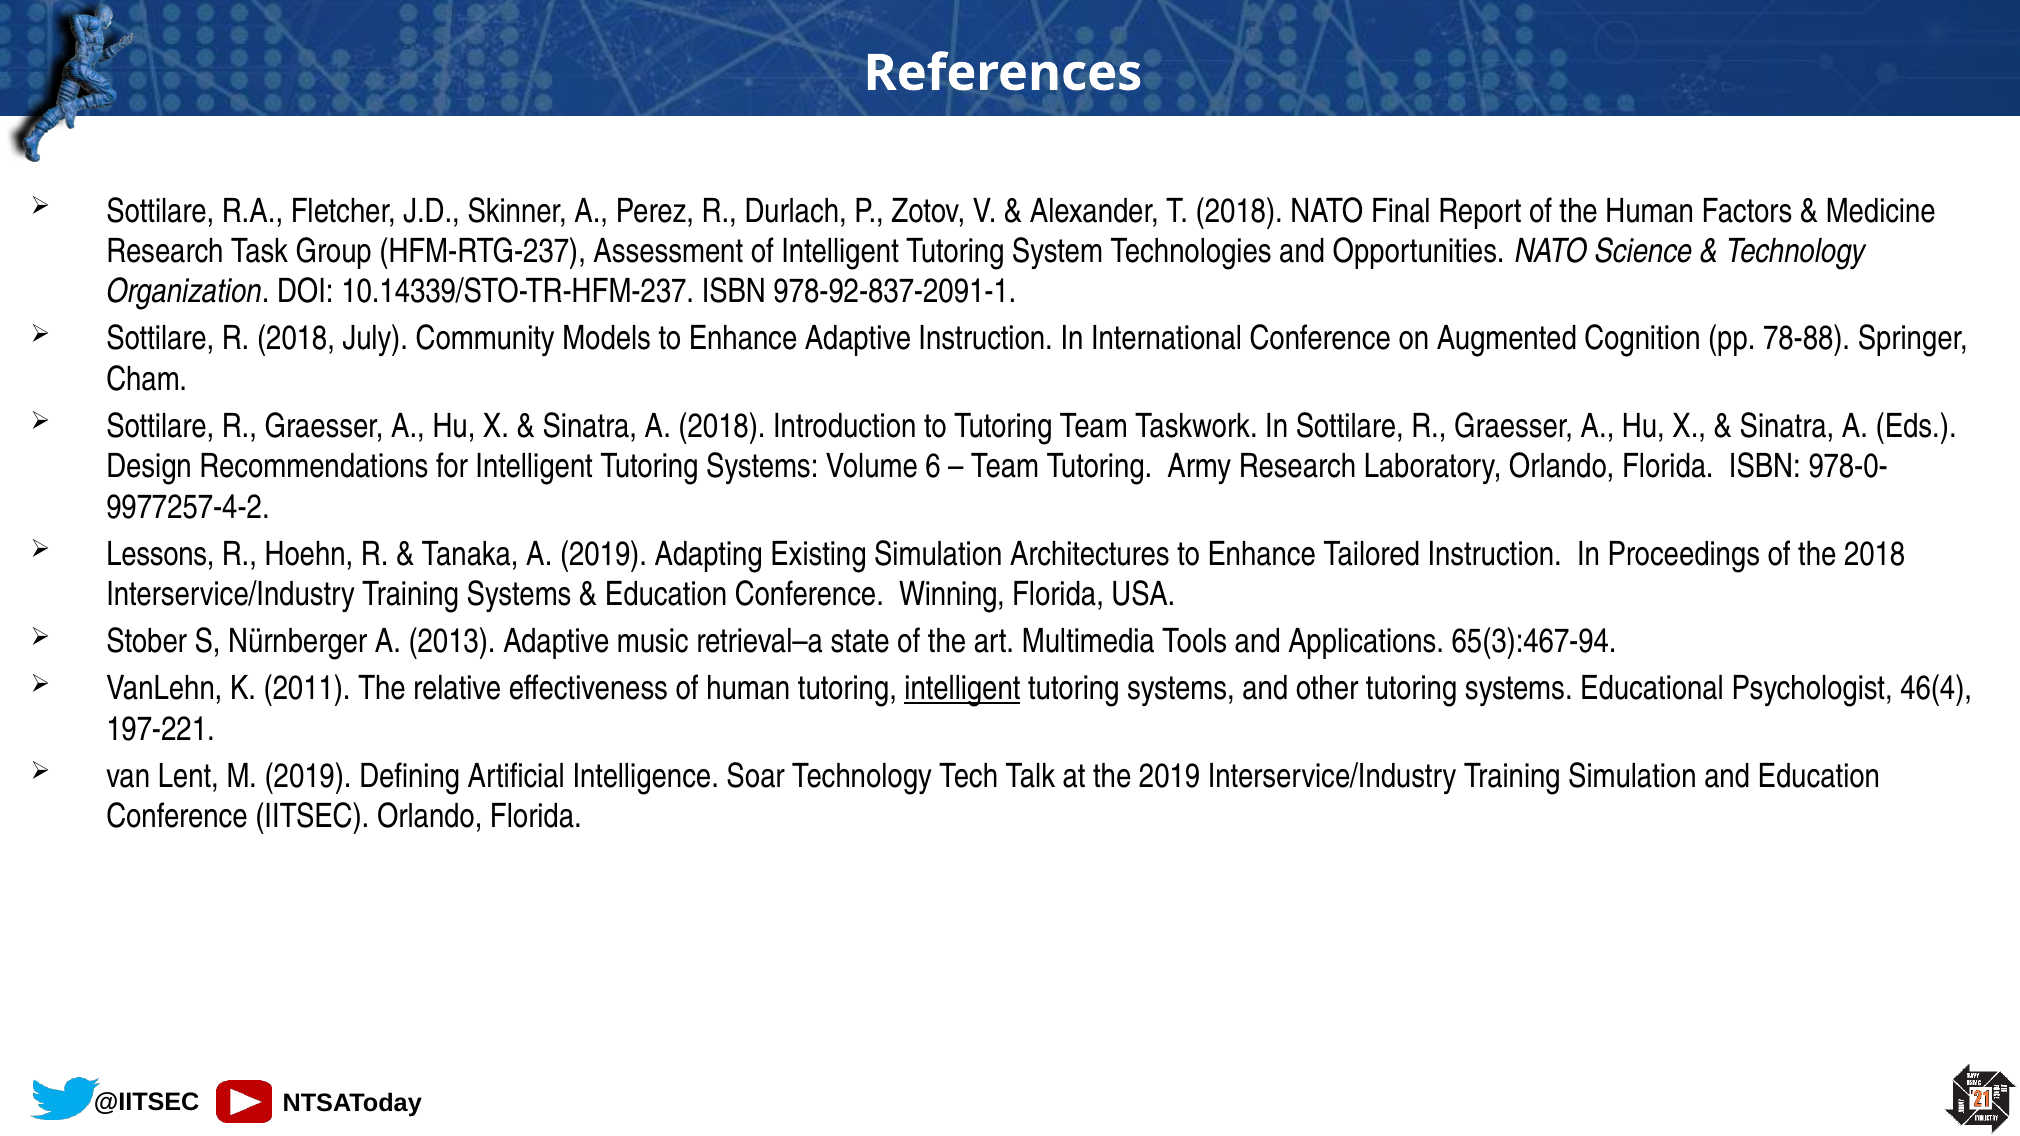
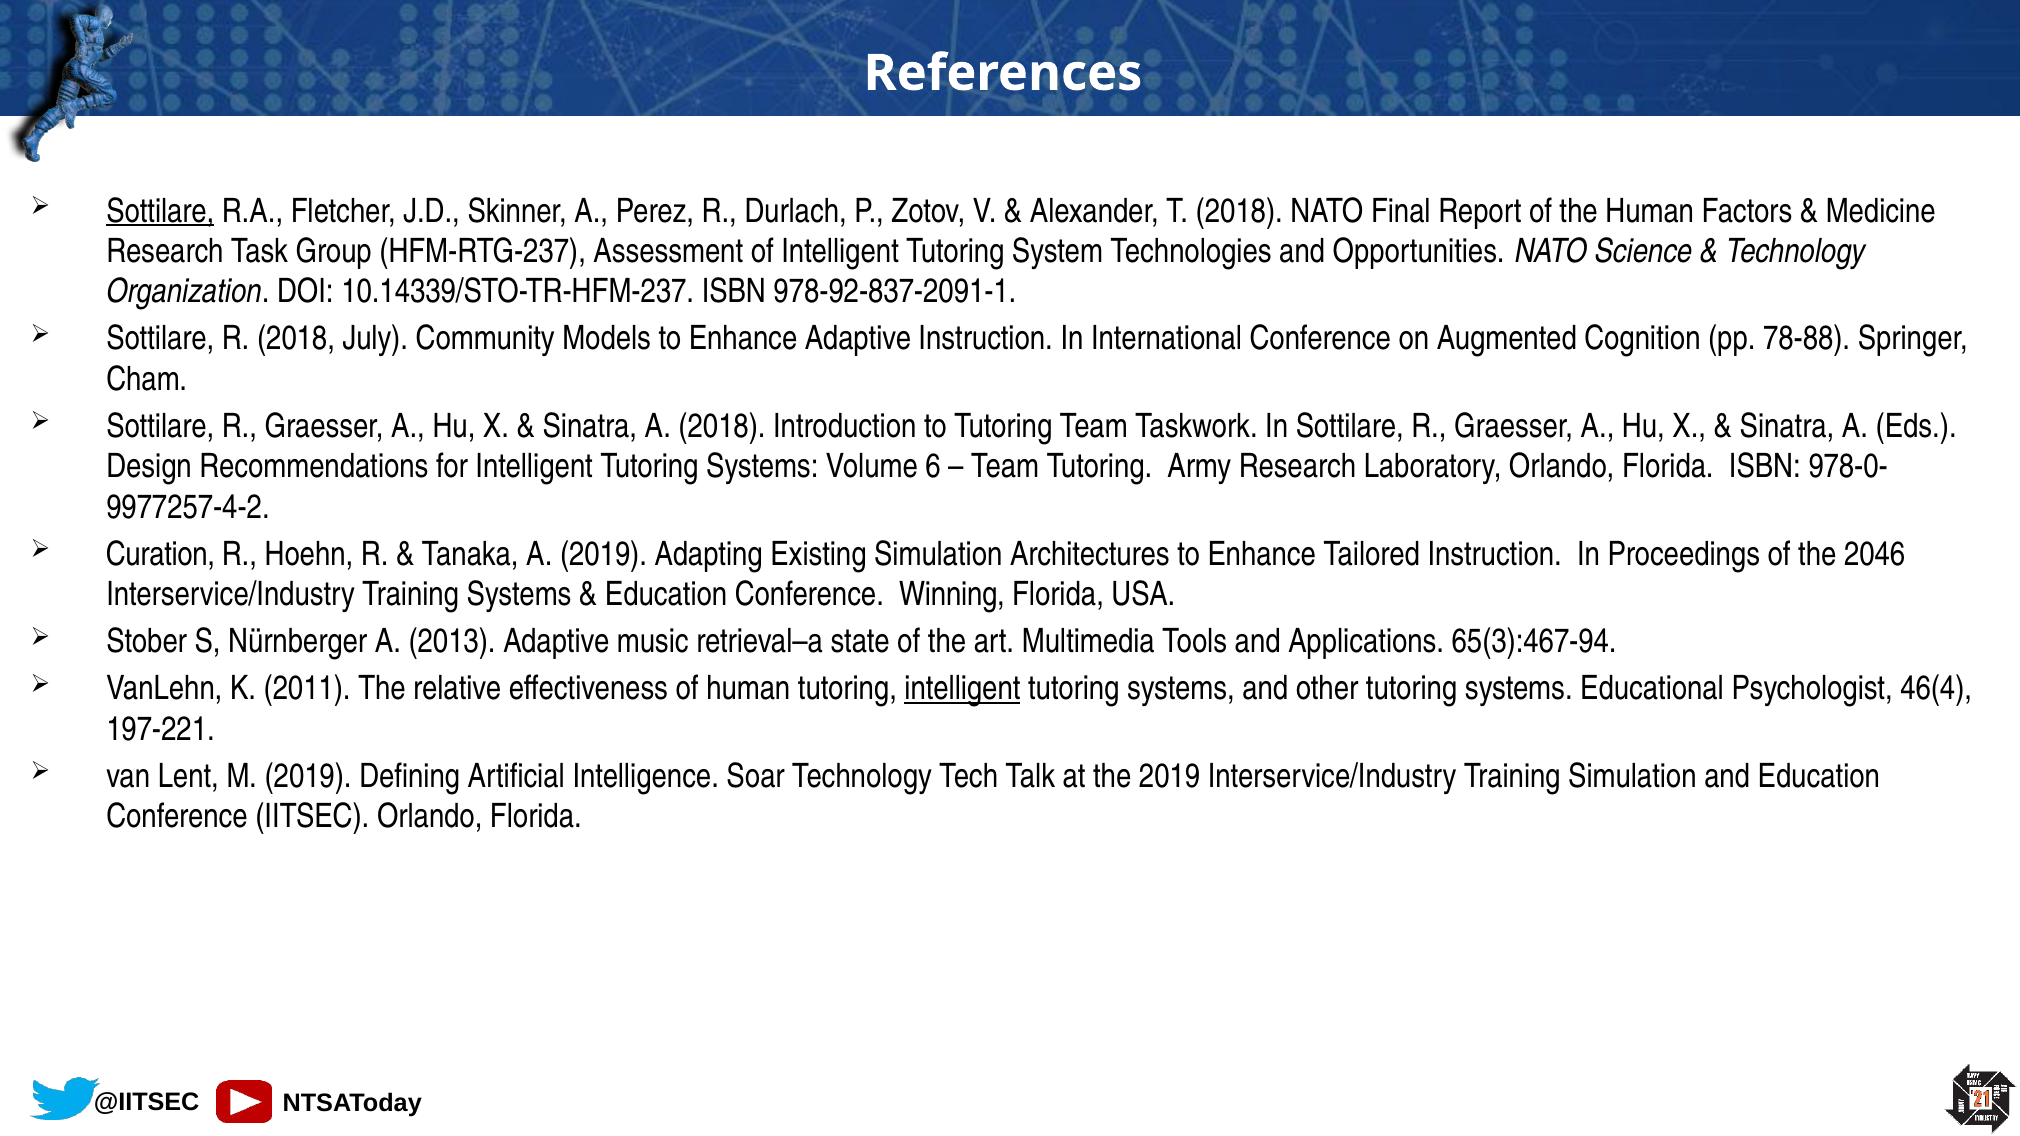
Sottilare underline: none -> present (160, 211)
Lessons: Lessons -> Curation (161, 554)
the 2018: 2018 -> 2046 (1875, 554)
